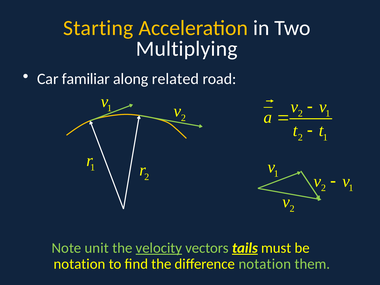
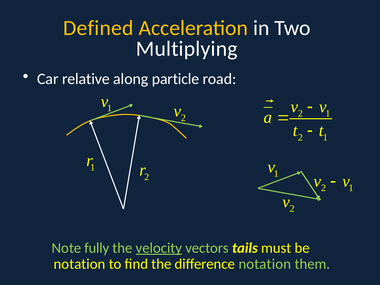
Starting: Starting -> Defined (98, 28)
familiar: familiar -> relative (86, 79)
related: related -> particle (176, 79)
unit: unit -> fully (97, 248)
tails underline: present -> none (245, 248)
